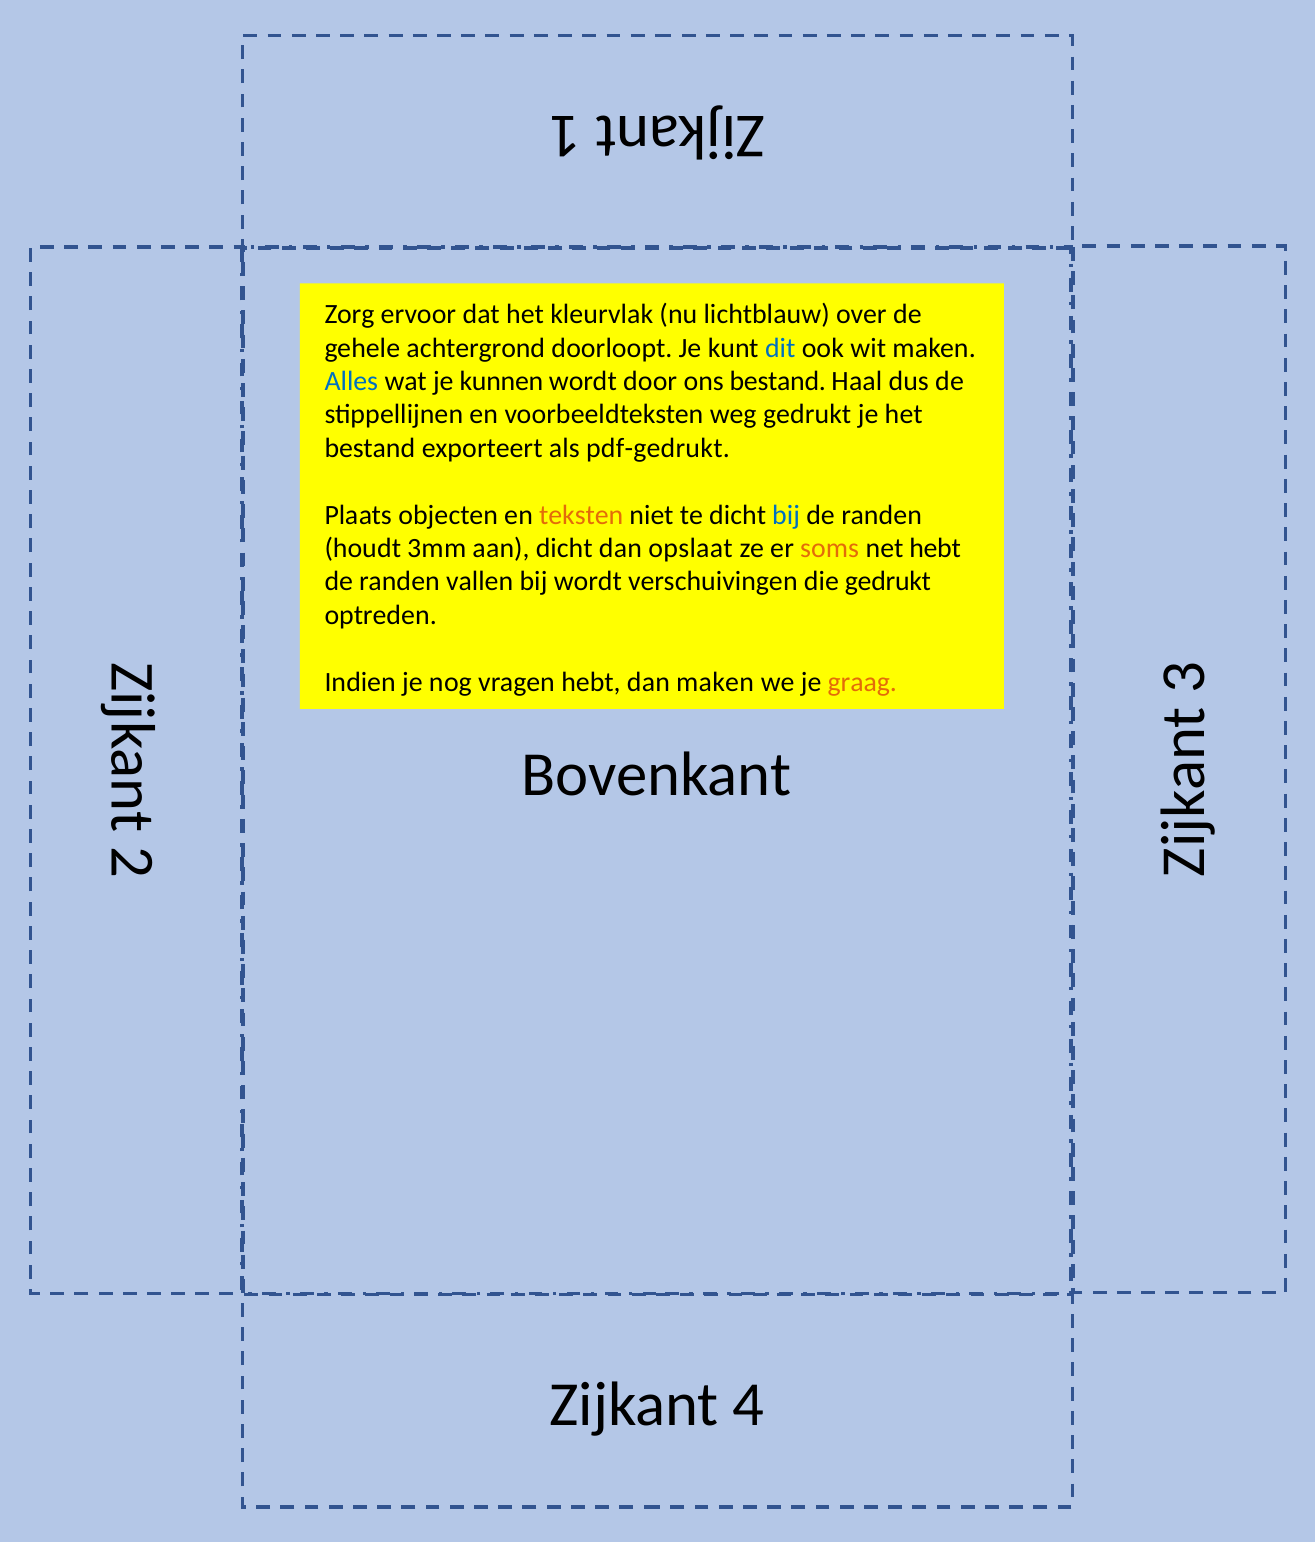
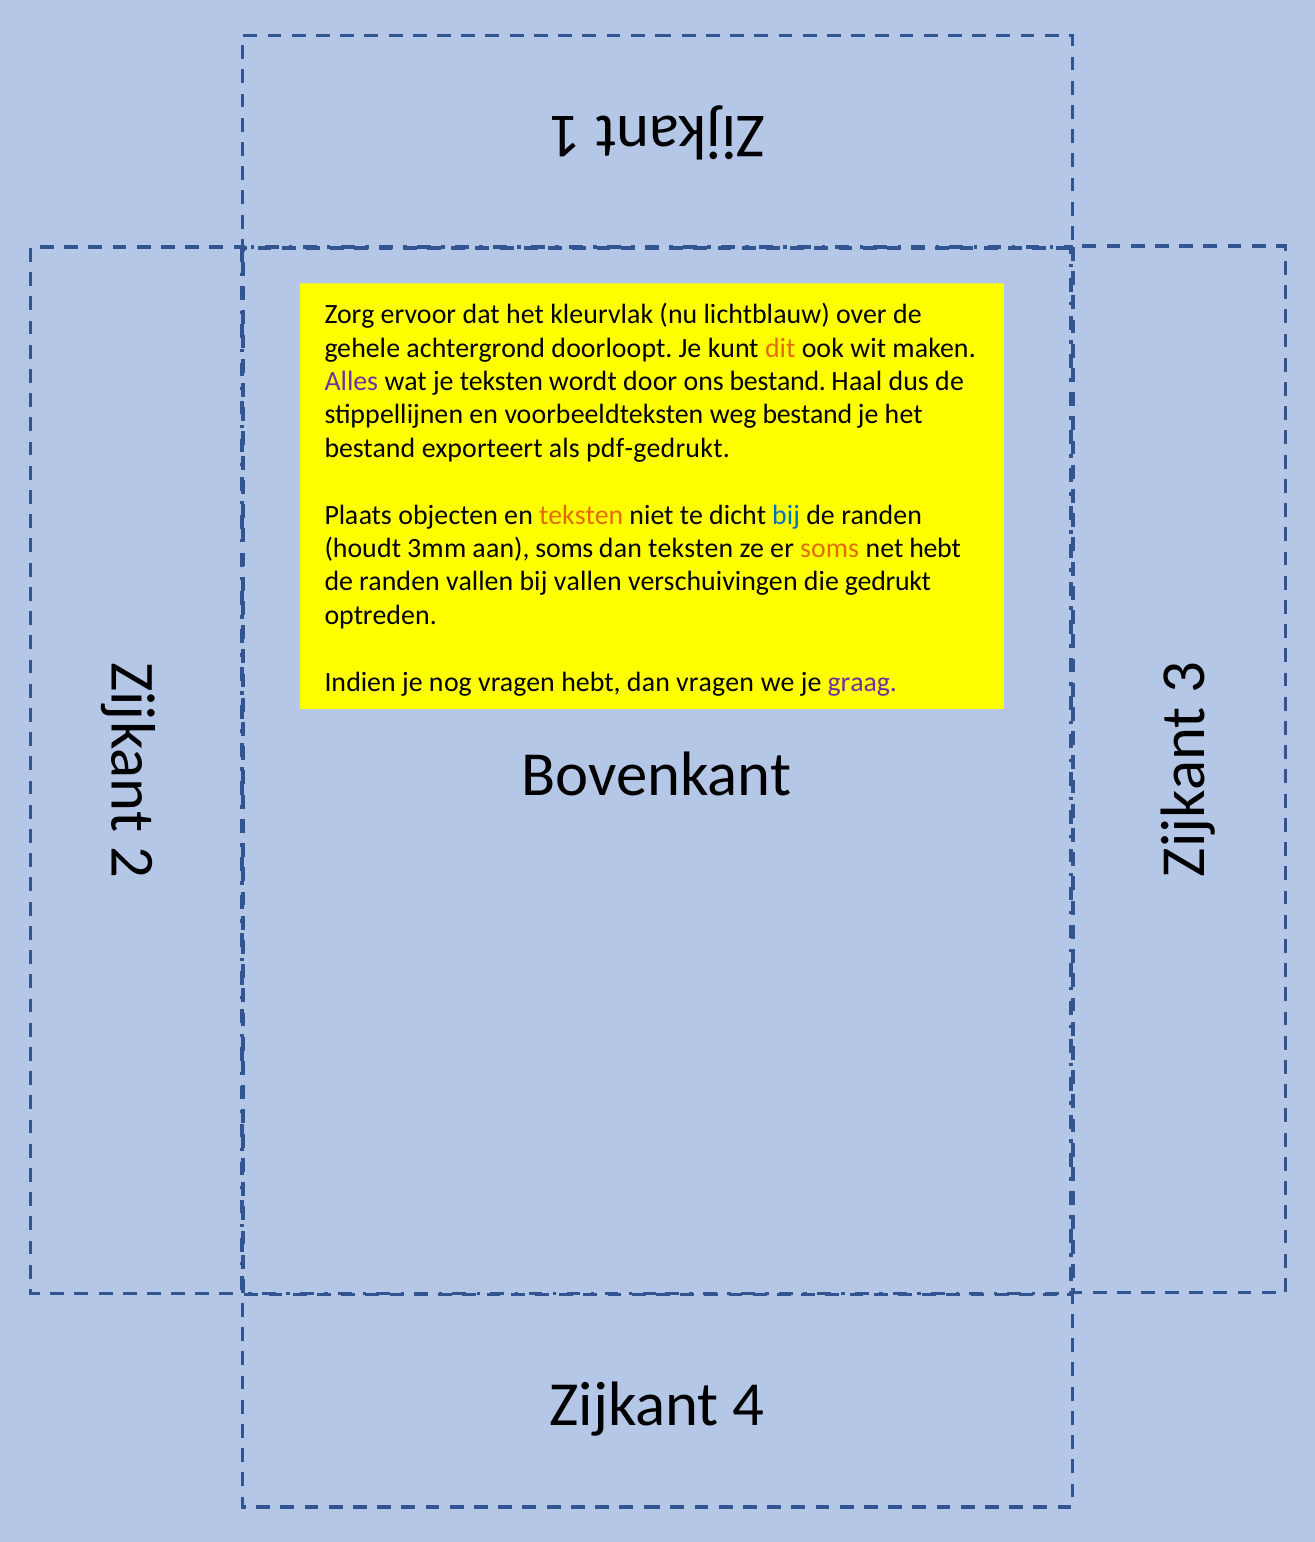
dit colour: blue -> orange (780, 348)
Alles colour: blue -> purple (351, 381)
je kunnen: kunnen -> teksten (501, 381)
weg gedrukt: gedrukt -> bestand (807, 415)
aan dicht: dicht -> soms (564, 548)
dan opslaat: opslaat -> teksten (691, 548)
bij wordt: wordt -> vallen (588, 582)
dan maken: maken -> vragen (715, 682)
graag colour: orange -> purple (862, 682)
